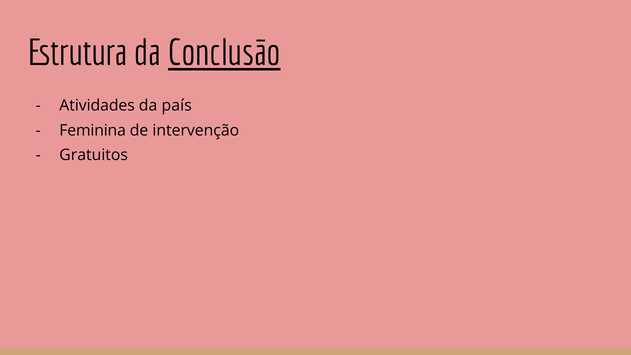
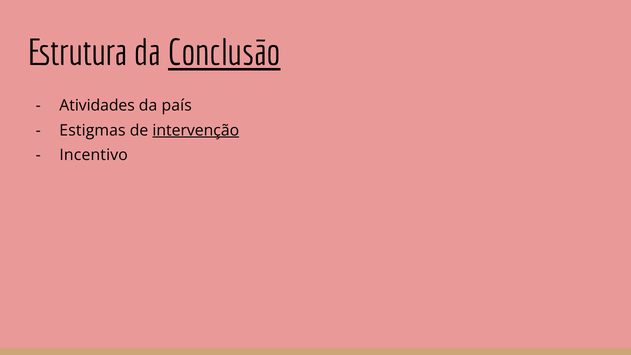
Feminina: Feminina -> Estigmas (92, 130)
intervenção underline: none -> present (196, 130)
Gratuitos: Gratuitos -> Incentivo (94, 155)
